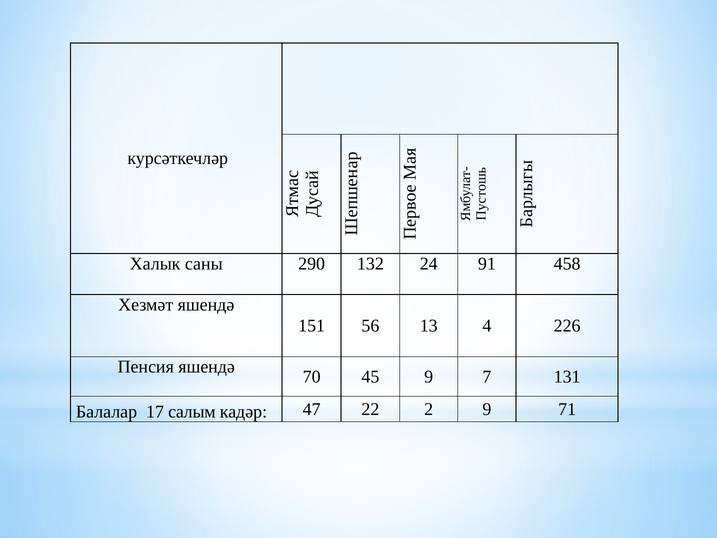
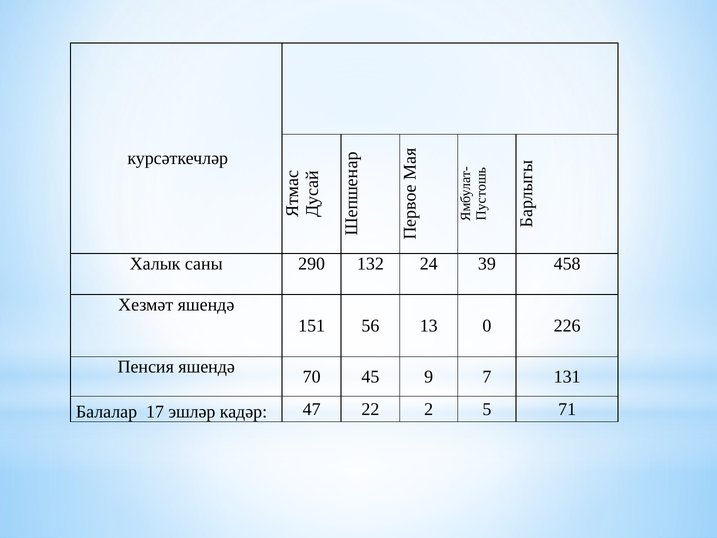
91: 91 -> 39 (487, 264)
4: 4 -> 0 (487, 326)
салым: салым -> эшләр (192, 412)
2 9: 9 -> 5 (487, 409)
